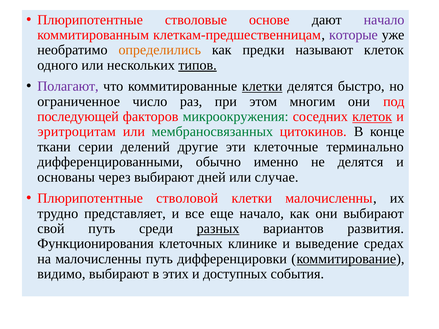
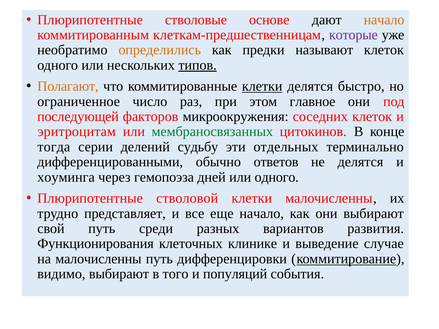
начало colour: purple -> orange (384, 20)
Полагают colour: purple -> orange (68, 86)
многим: многим -> главное (313, 102)
микроокружения colour: green -> black (236, 117)
клеток underline: present -> none (372, 117)
ткани: ткани -> тогда (54, 147)
другие: другие -> судьбу (198, 147)
клеточные: клеточные -> отдельных (286, 147)
именно: именно -> ответов (276, 162)
основаны: основаны -> хоуминга (66, 177)
через выбирают: выбирают -> гемопоэза (164, 177)
или случае: случае -> одного (277, 177)
разных underline: present -> none (218, 229)
средах: средах -> случае (384, 244)
этих: этих -> того (176, 274)
доступных: доступных -> популяций (235, 274)
